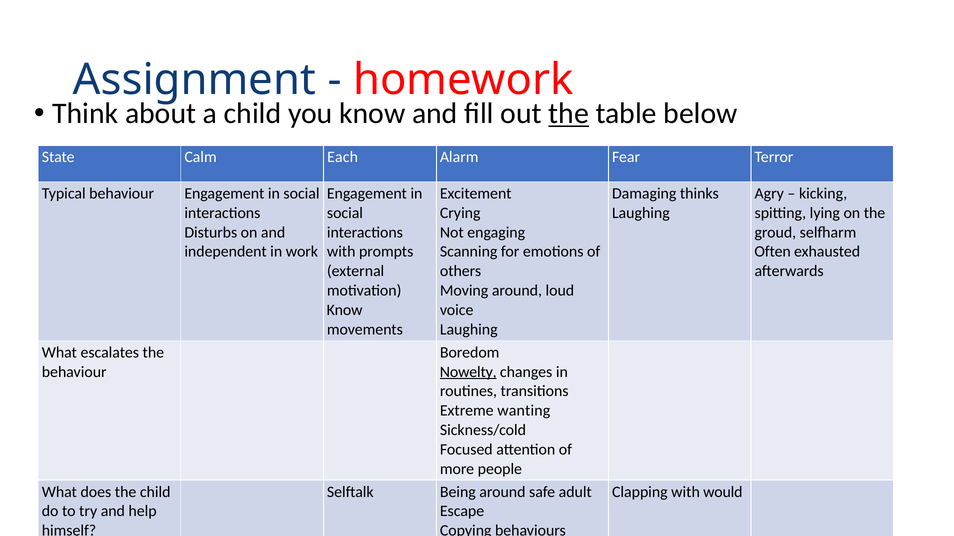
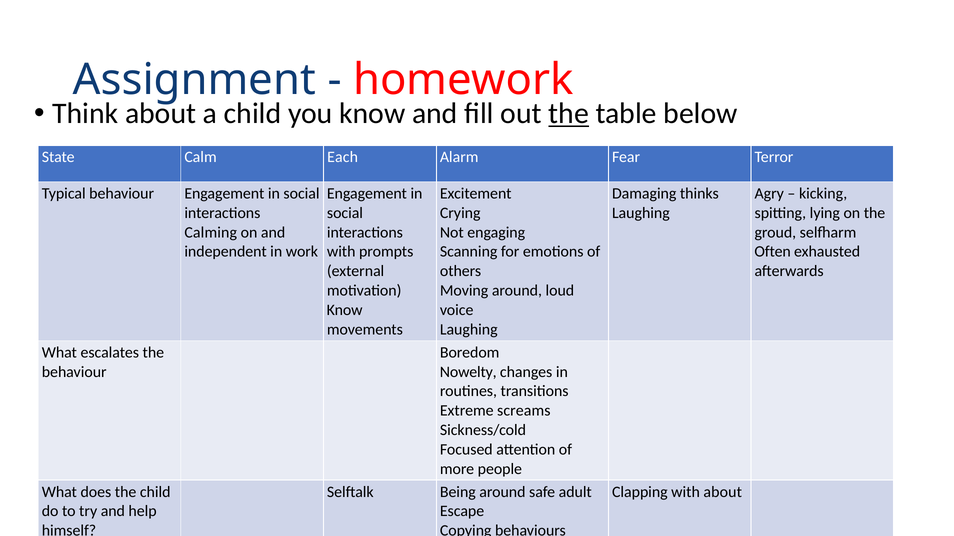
Disturbs: Disturbs -> Calming (211, 233)
Nowelty underline: present -> none (468, 372)
wanting: wanting -> screams (524, 411)
with would: would -> about (723, 492)
